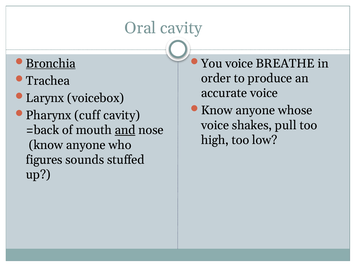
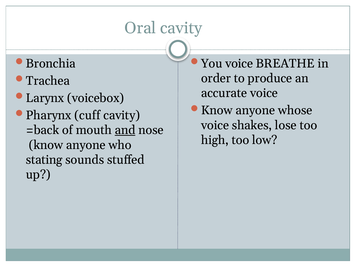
Bronchia underline: present -> none (51, 63)
pull: pull -> lose (286, 125)
figures: figures -> stating (44, 160)
